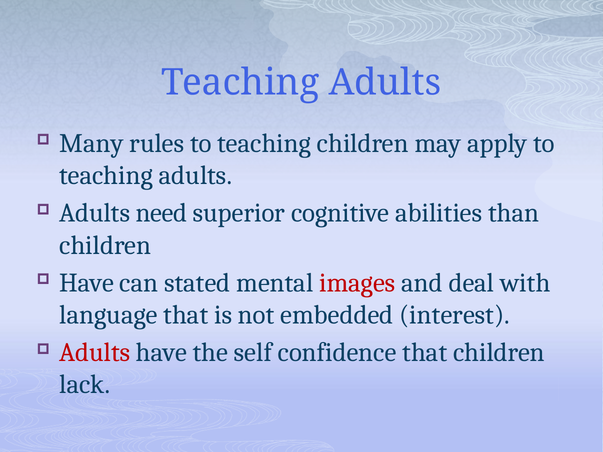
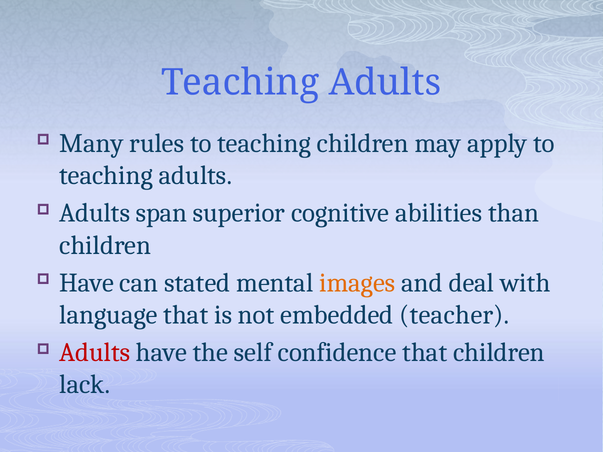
need: need -> span (162, 213)
images colour: red -> orange (357, 283)
interest: interest -> teacher (454, 315)
